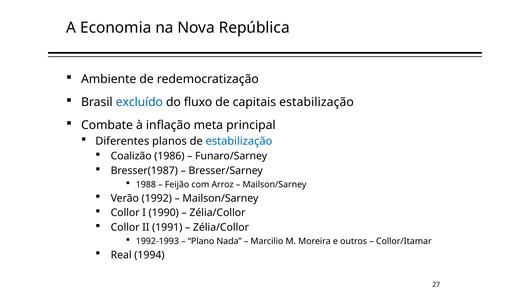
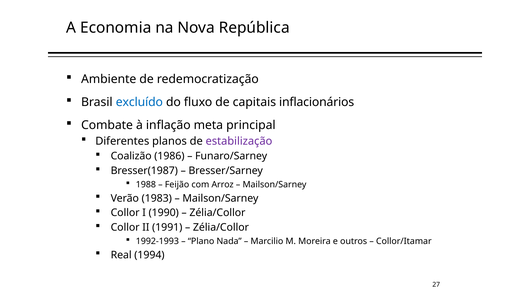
capitais estabilização: estabilização -> inflacionários (317, 102)
estabilização colour: blue -> purple (239, 141)
1992: 1992 -> 1983 (157, 198)
